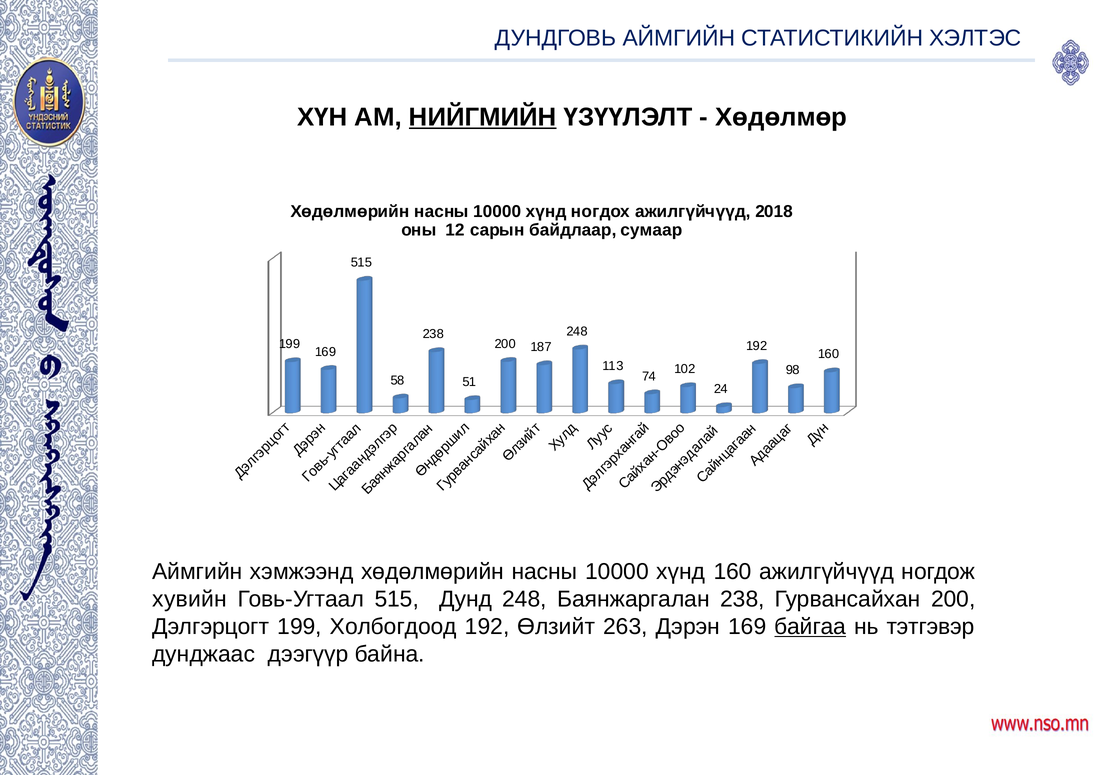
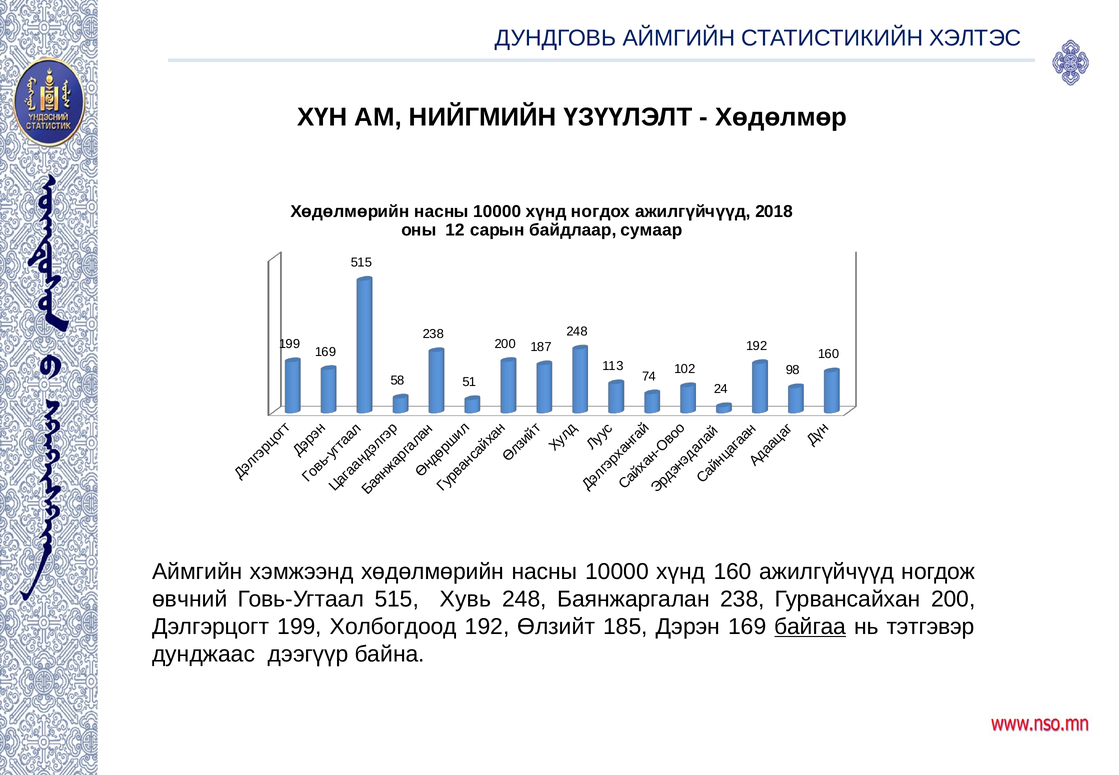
НИЙГМИЙН underline: present -> none (483, 117)
хувийн: хувийн -> өвчний (190, 599)
Дунд: Дунд -> Хувь (466, 599)
263: 263 -> 185 (625, 626)
